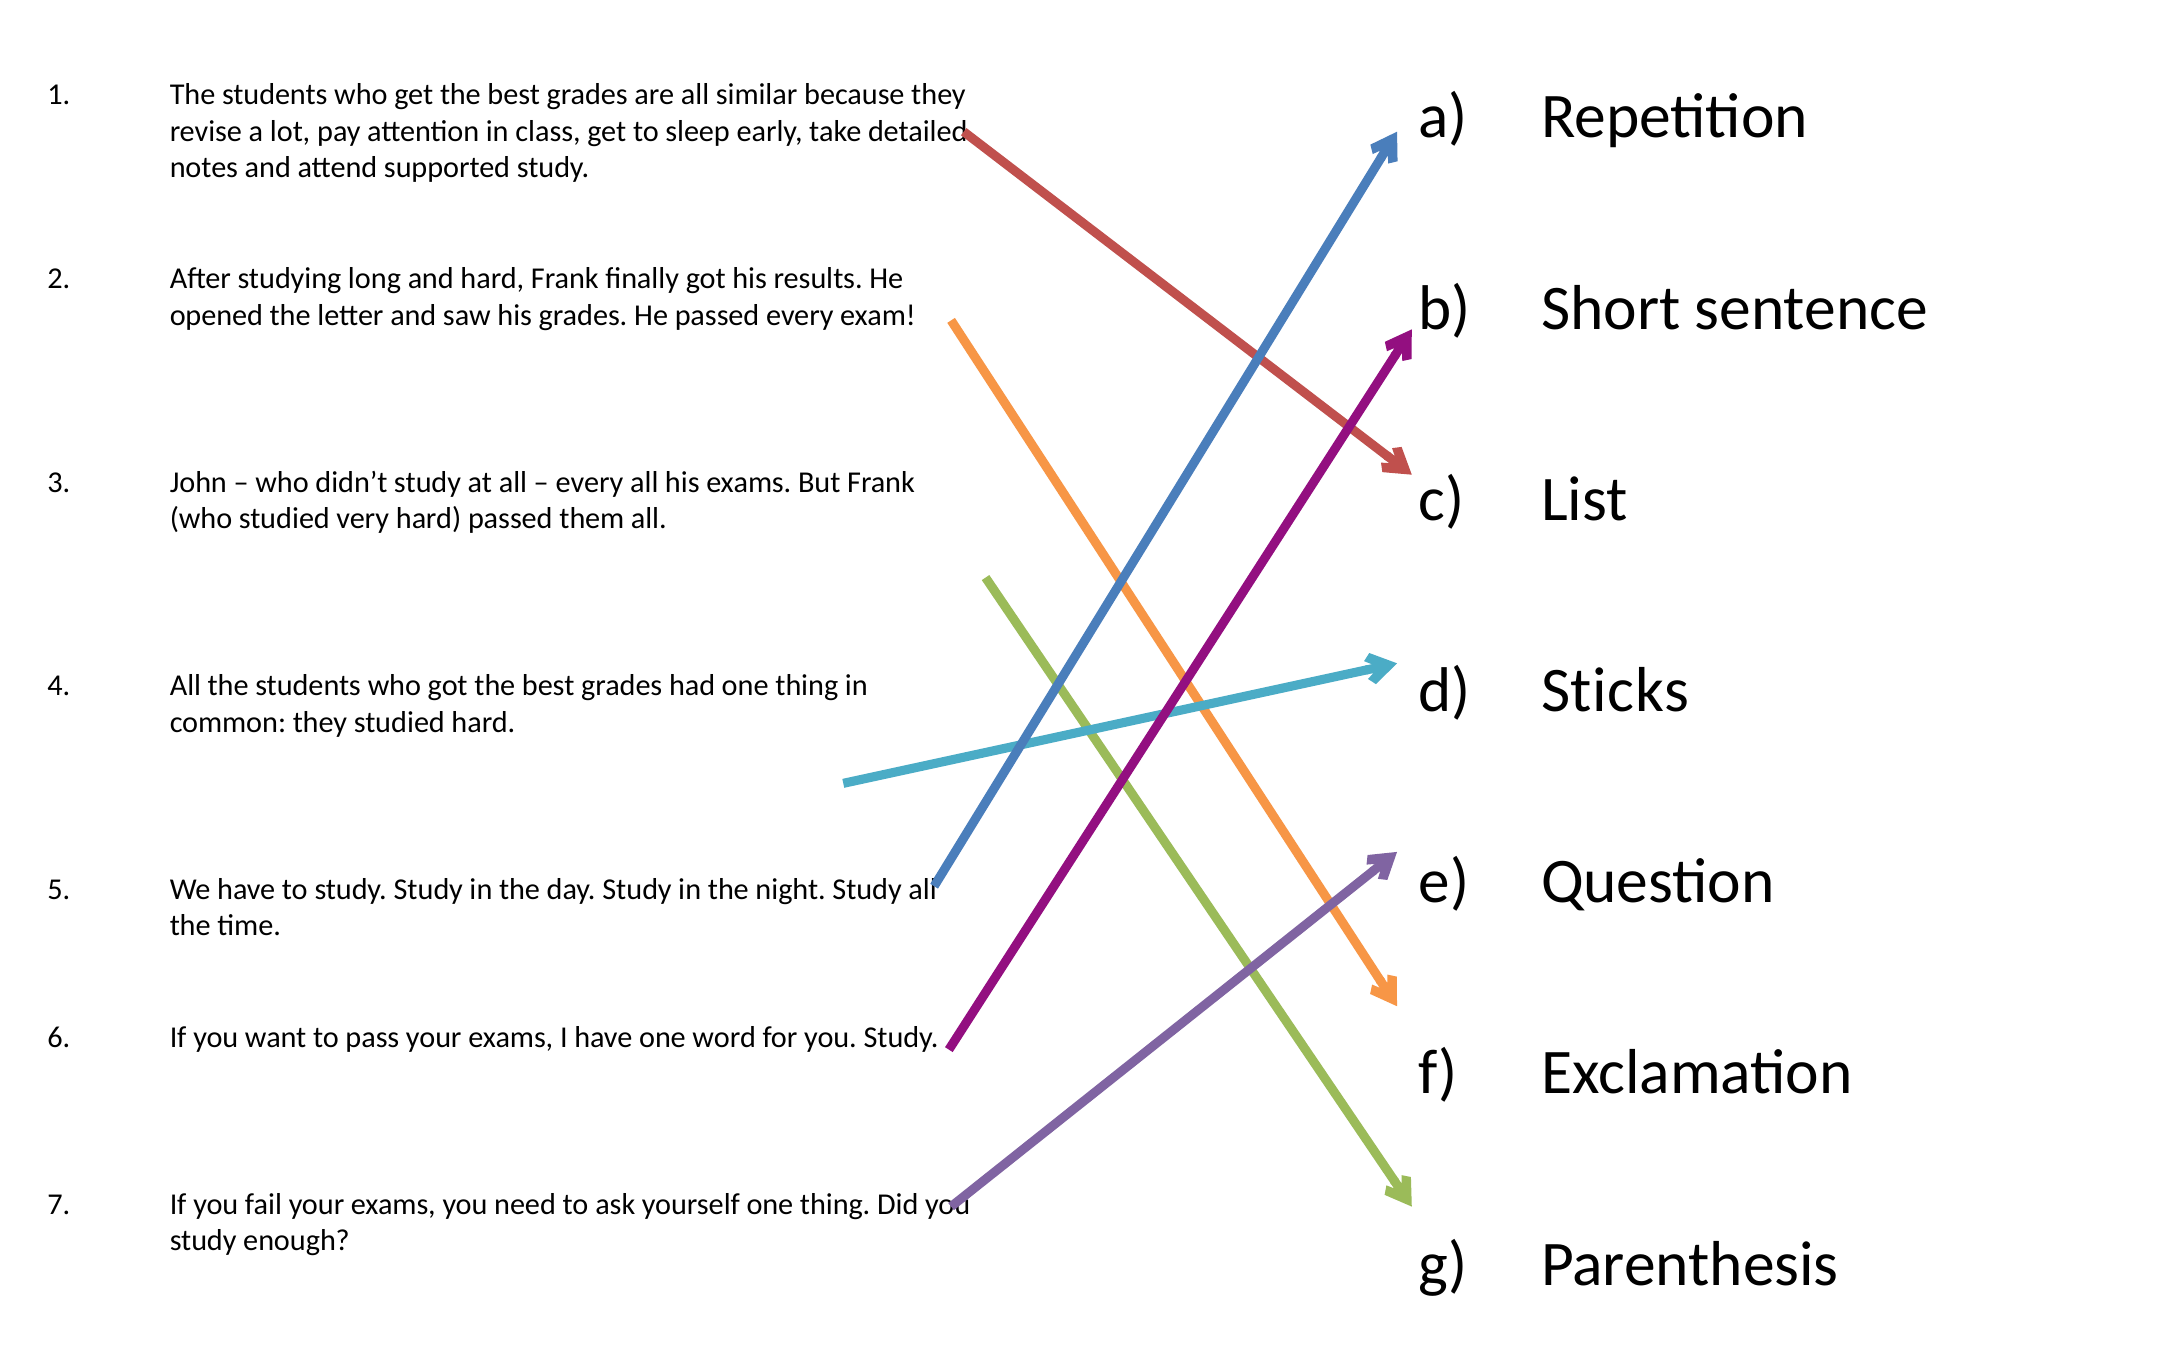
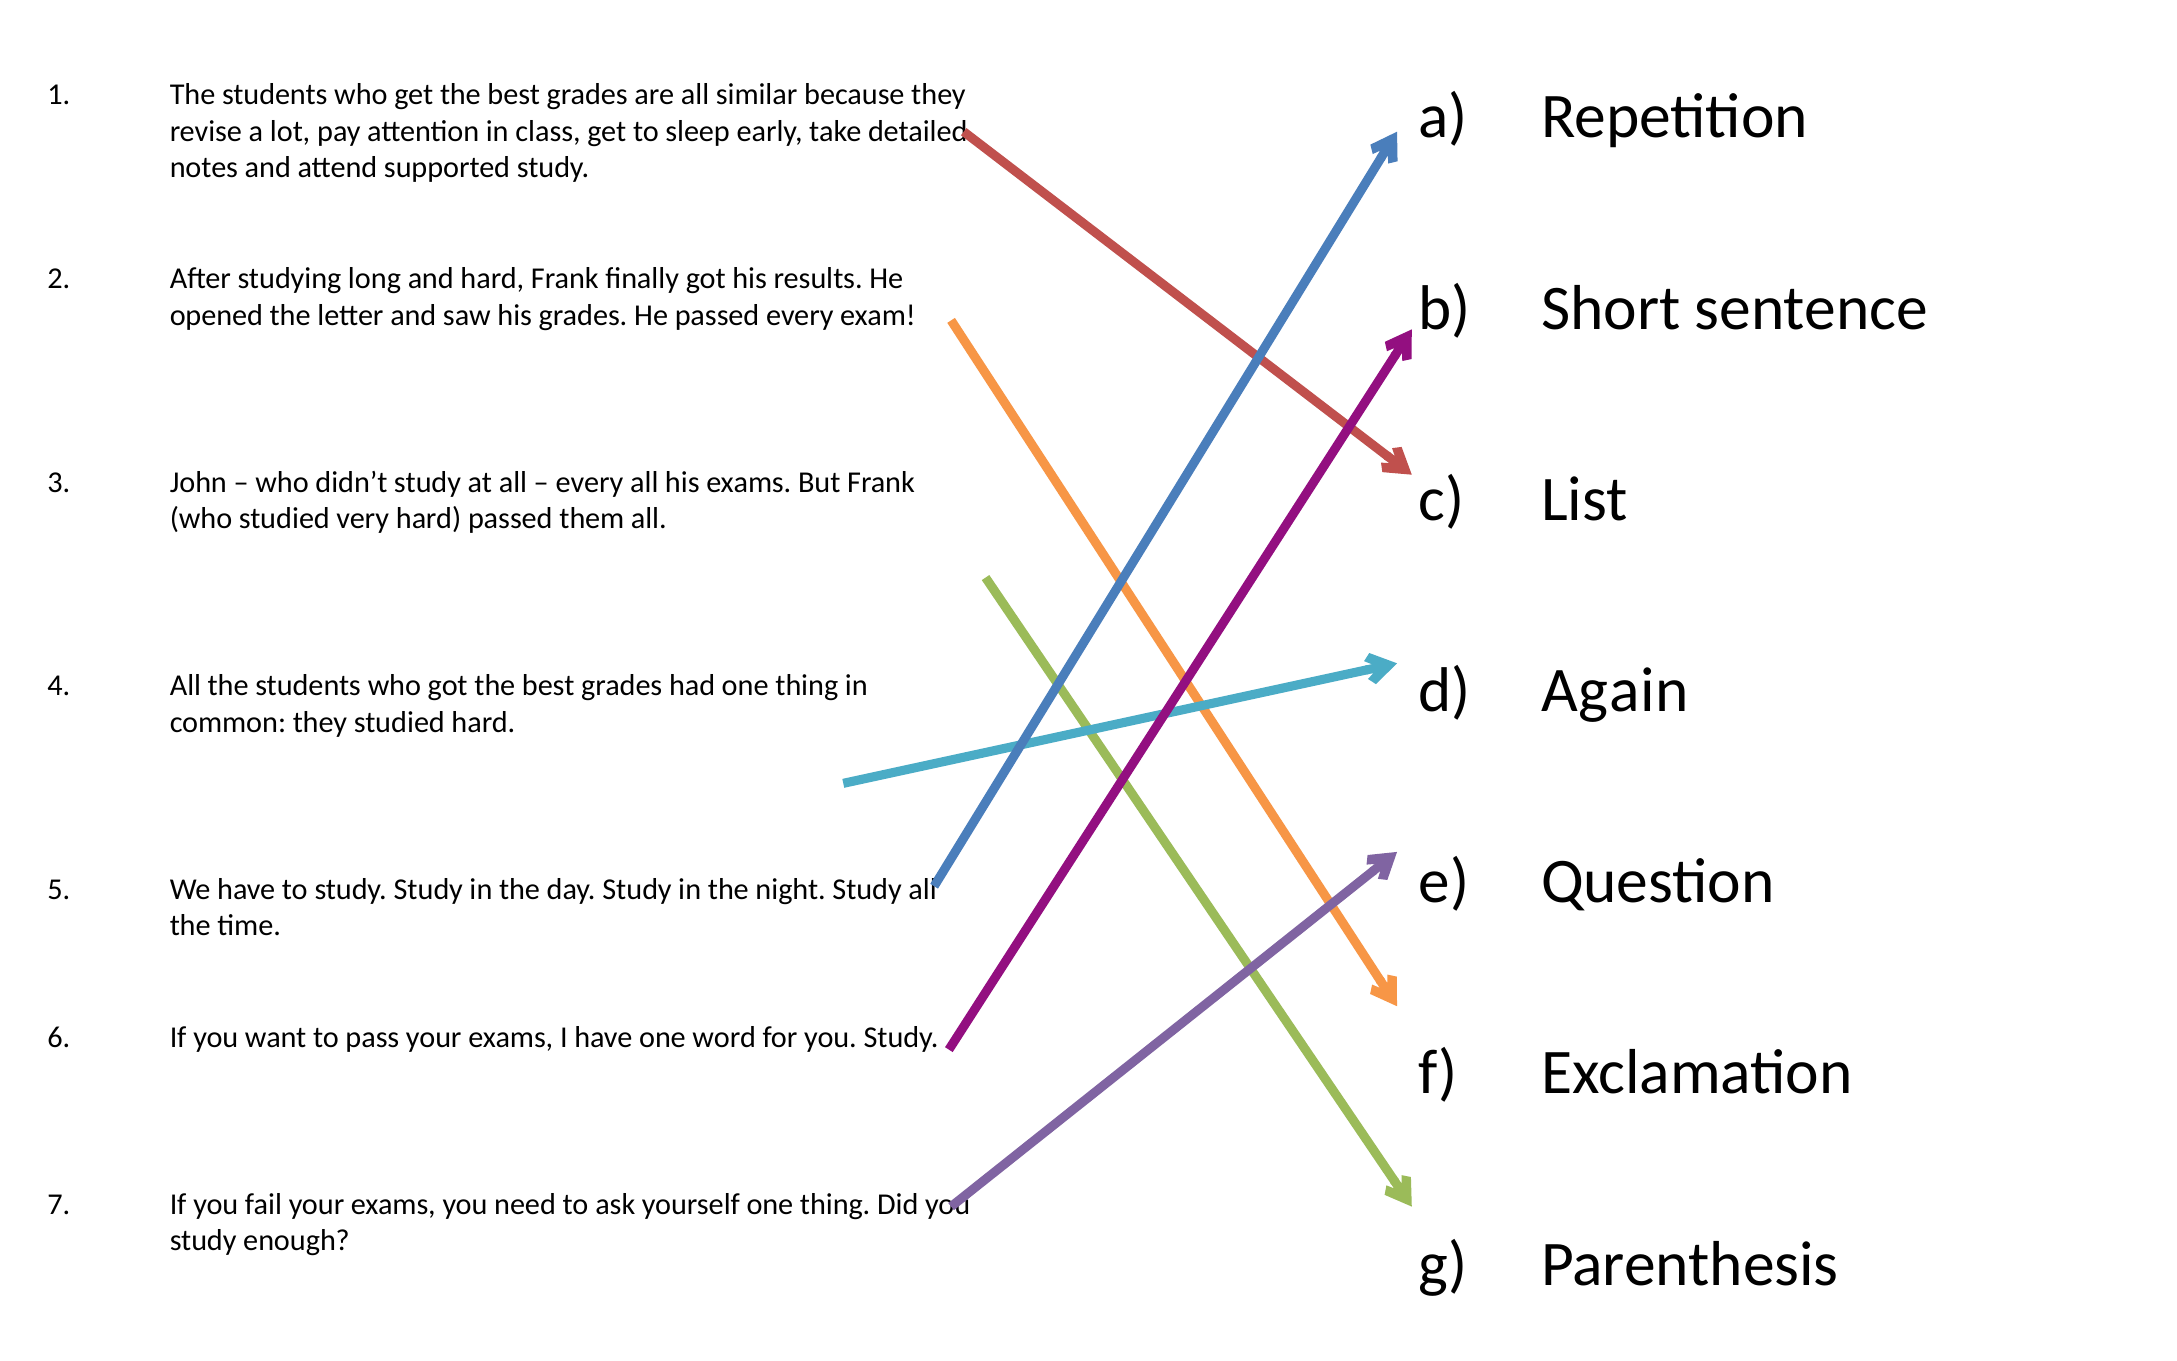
Sticks: Sticks -> Again (1615, 690)
